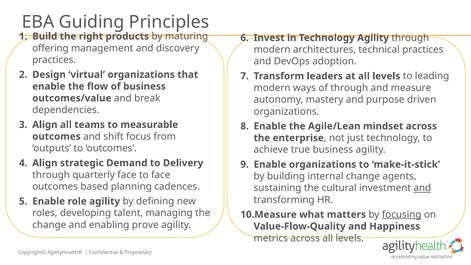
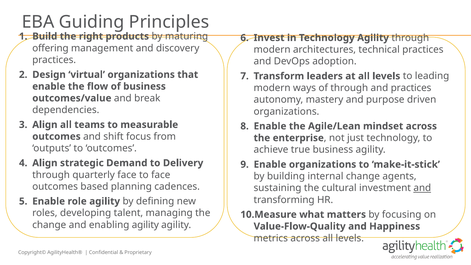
and measure: measure -> practices (411, 88)
focusing underline: present -> none (402, 214)
enabling prove: prove -> agility (145, 225)
